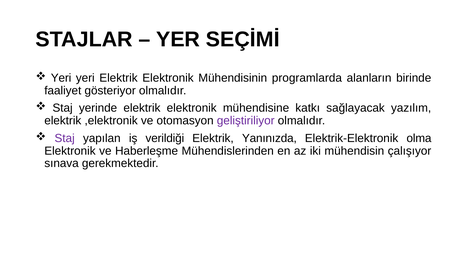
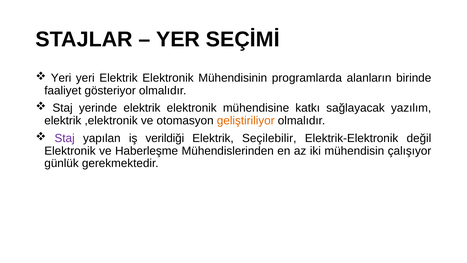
geliştiriliyor colour: purple -> orange (246, 121)
Yanınızda: Yanınızda -> Seçilebilir (269, 138)
olma: olma -> değil (419, 138)
sınava: sınava -> günlük (62, 163)
